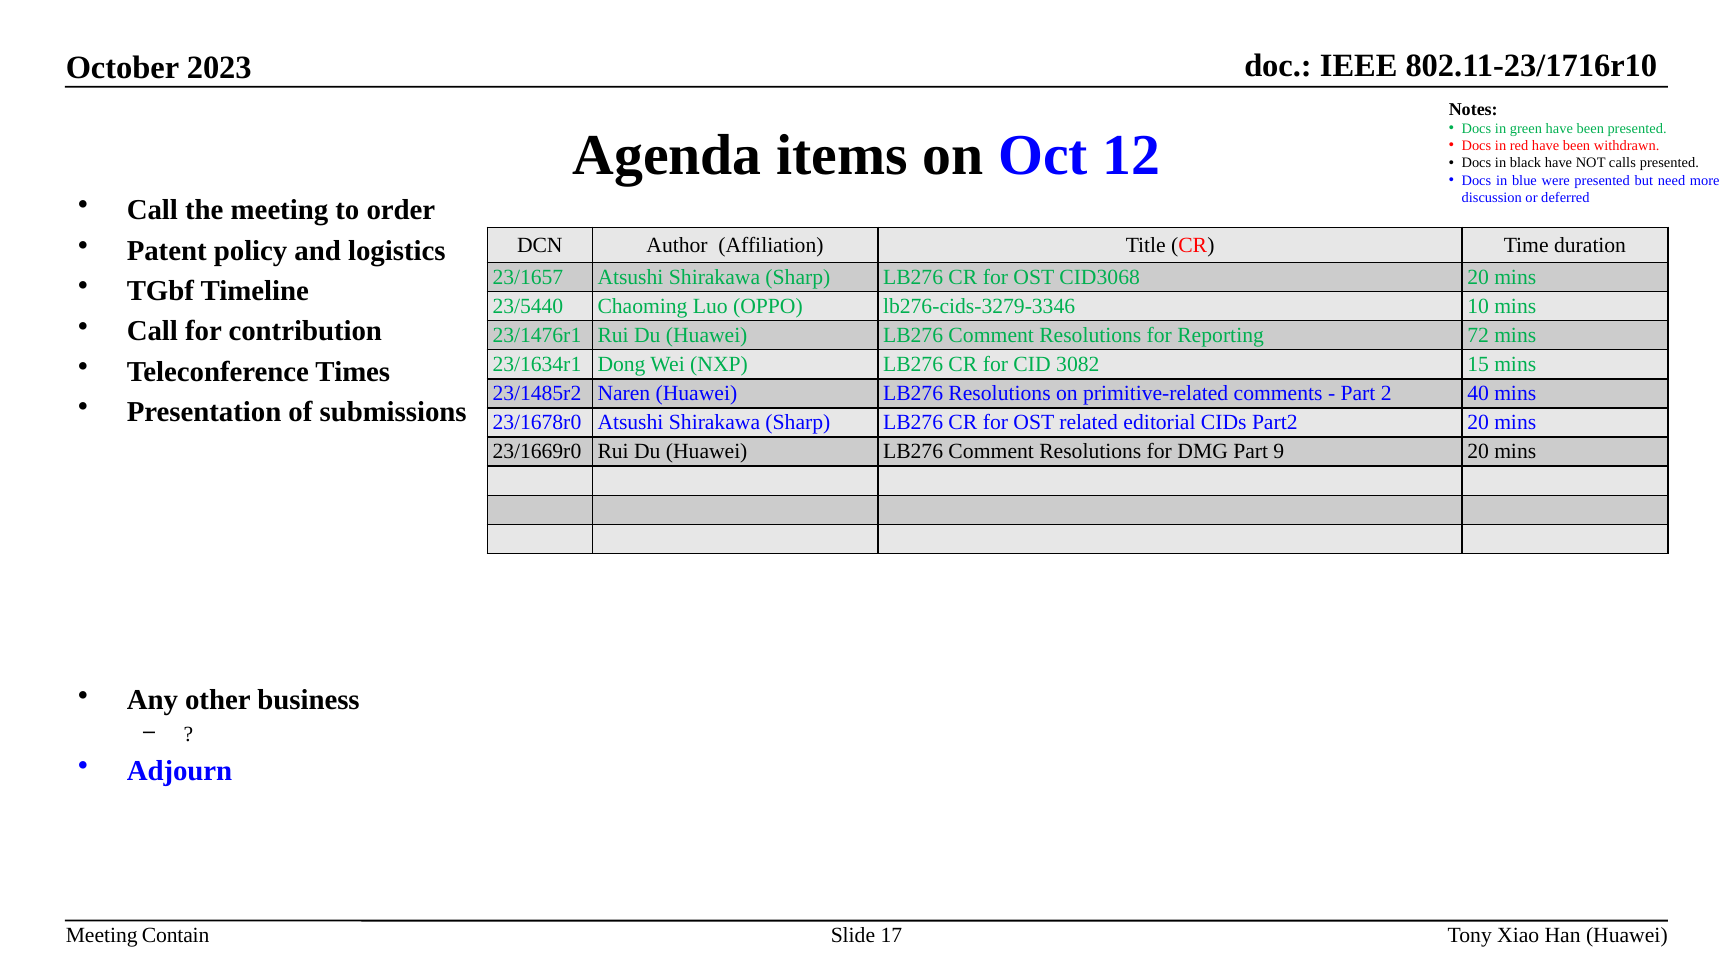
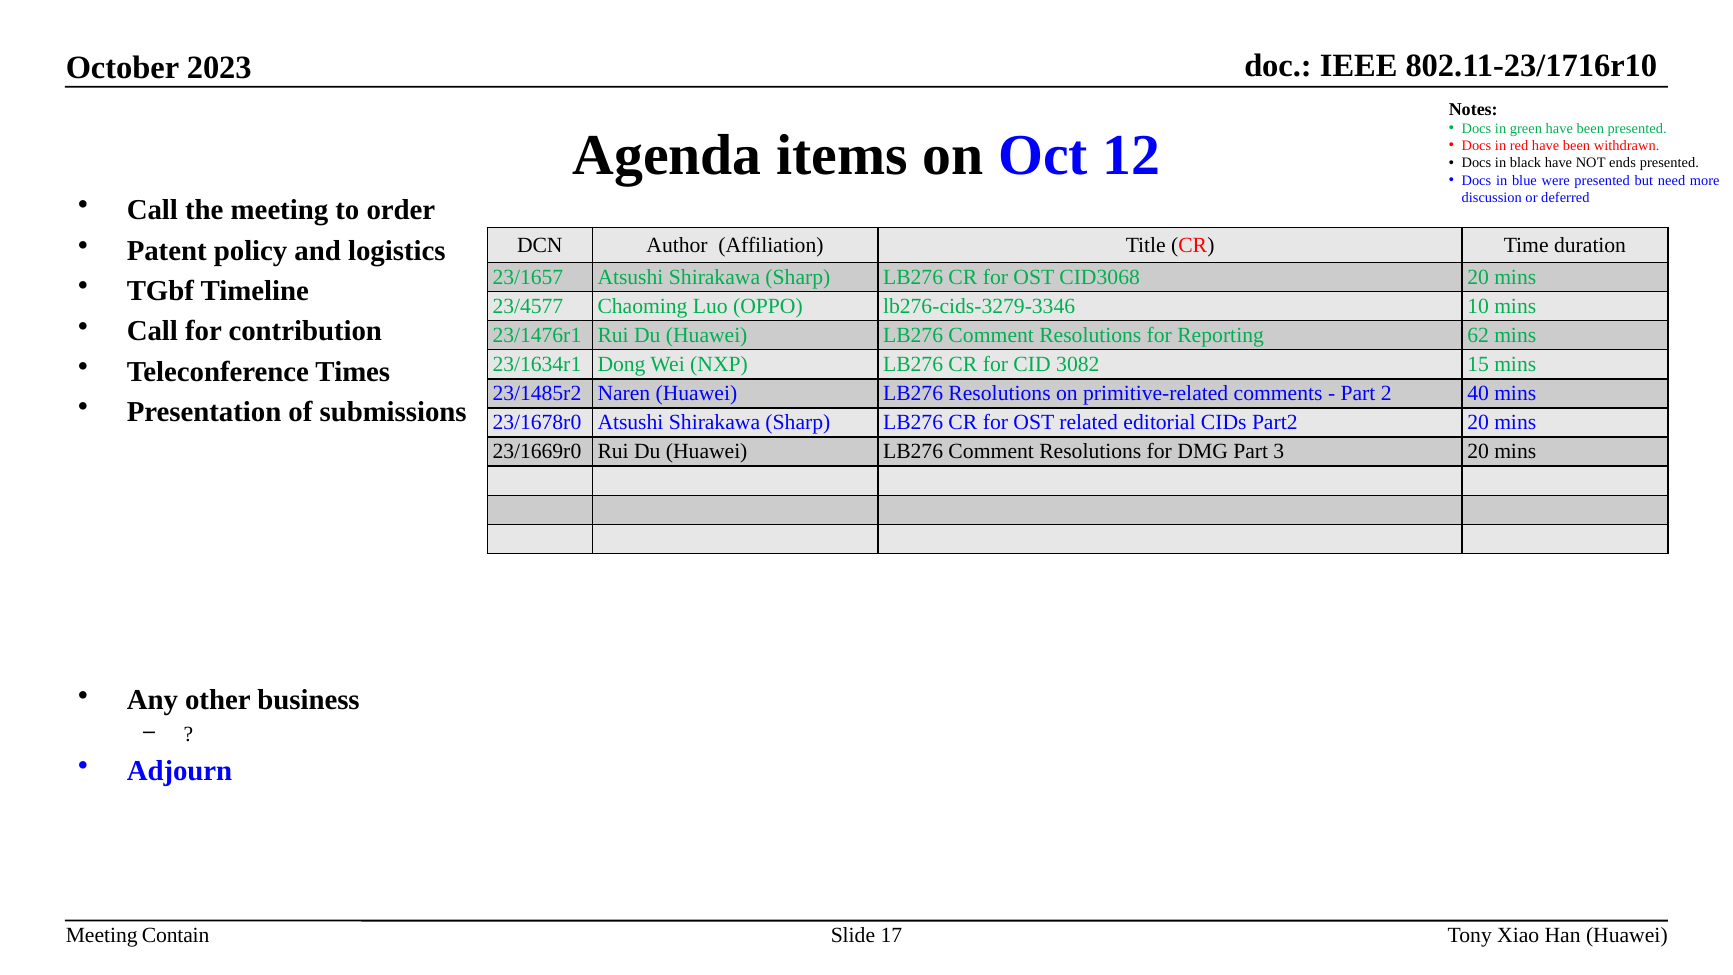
calls: calls -> ends (1622, 163)
23/5440: 23/5440 -> 23/4577 (528, 306)
72: 72 -> 62 (1478, 335)
9: 9 -> 3 (1279, 452)
